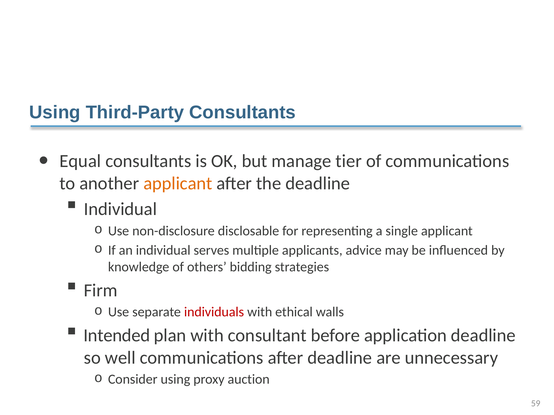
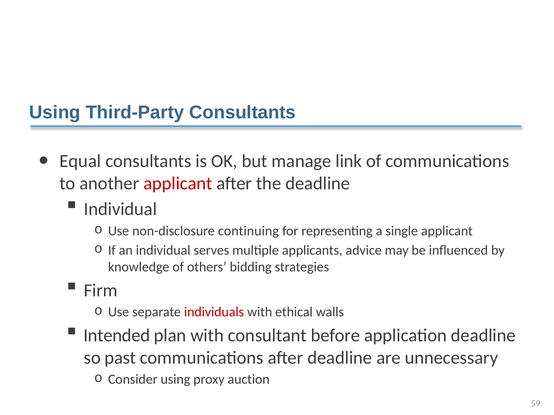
tier: tier -> link (349, 161)
applicant colour: orange -> red (178, 184)
disclosable: disclosable -> continuing (248, 231)
well: well -> past (120, 358)
